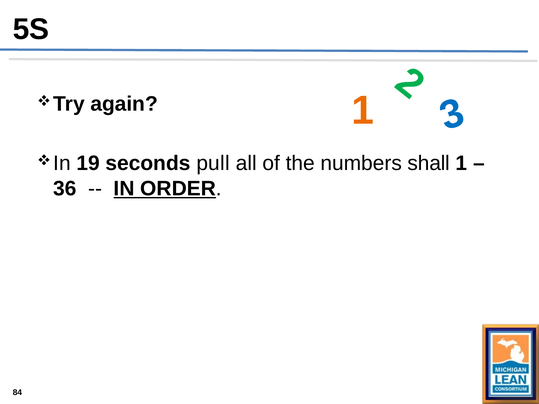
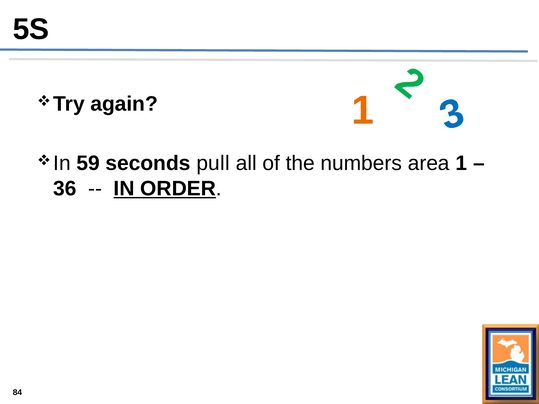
19: 19 -> 59 (88, 163)
shall: shall -> area (429, 163)
